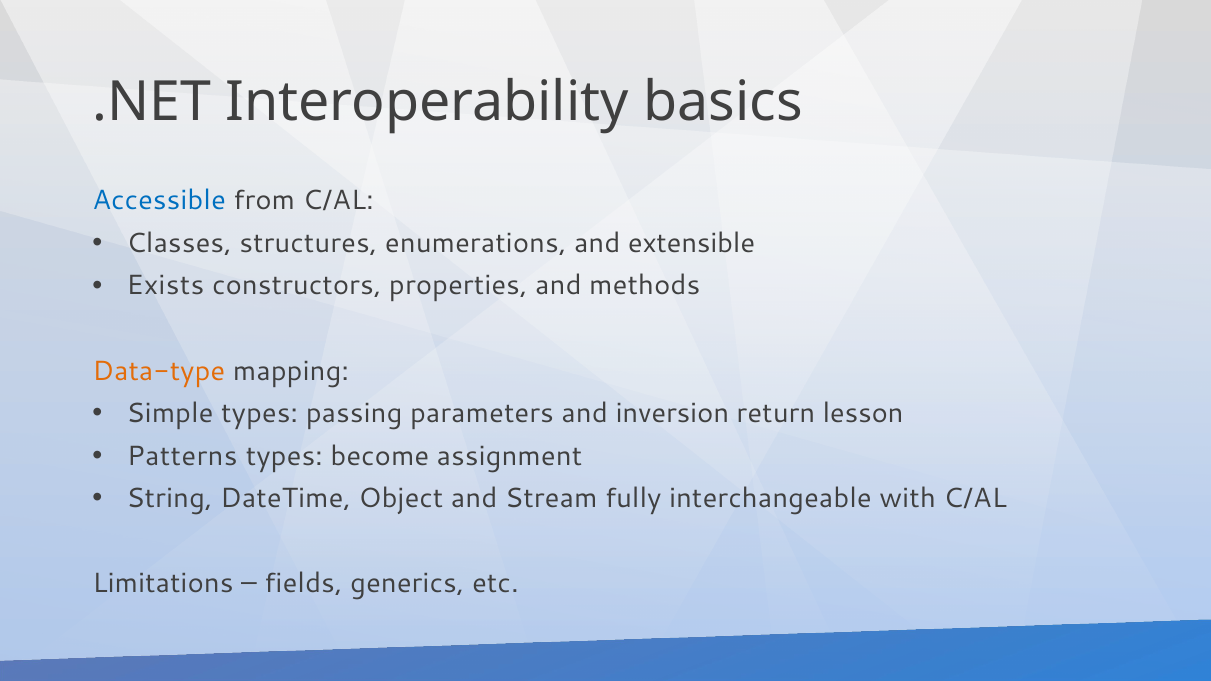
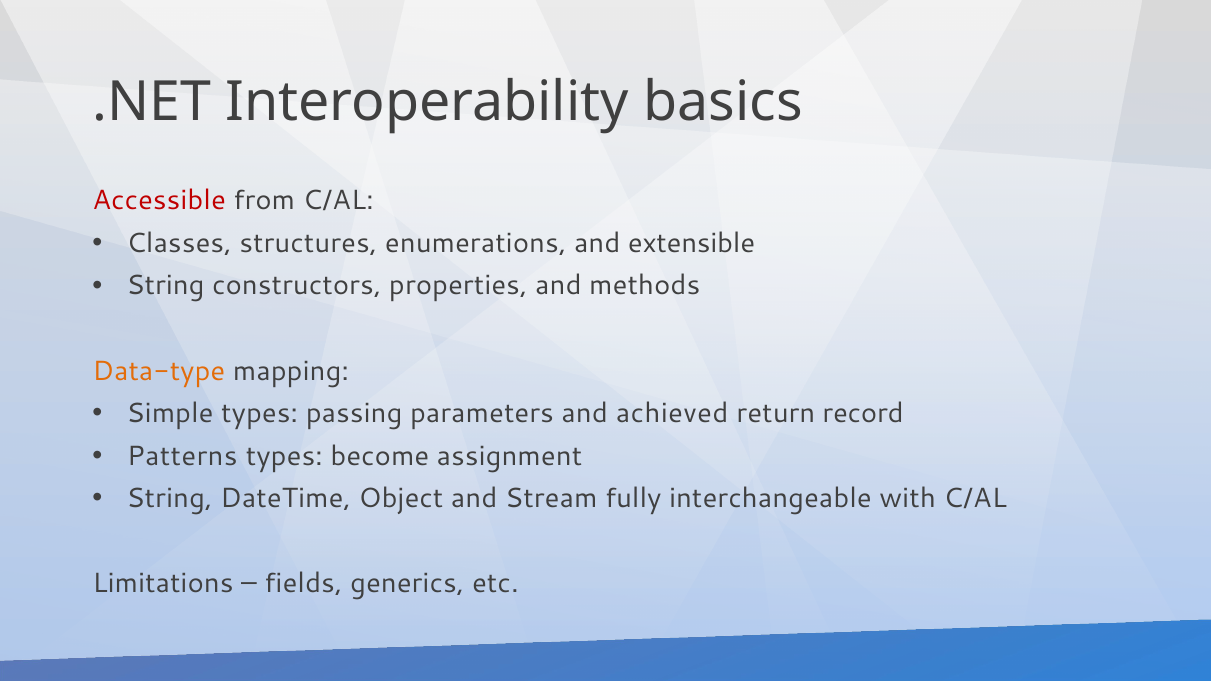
Accessible colour: blue -> red (159, 201)
Exists: Exists -> String (166, 286)
inversion: inversion -> achieved (672, 414)
lesson: lesson -> record (863, 414)
